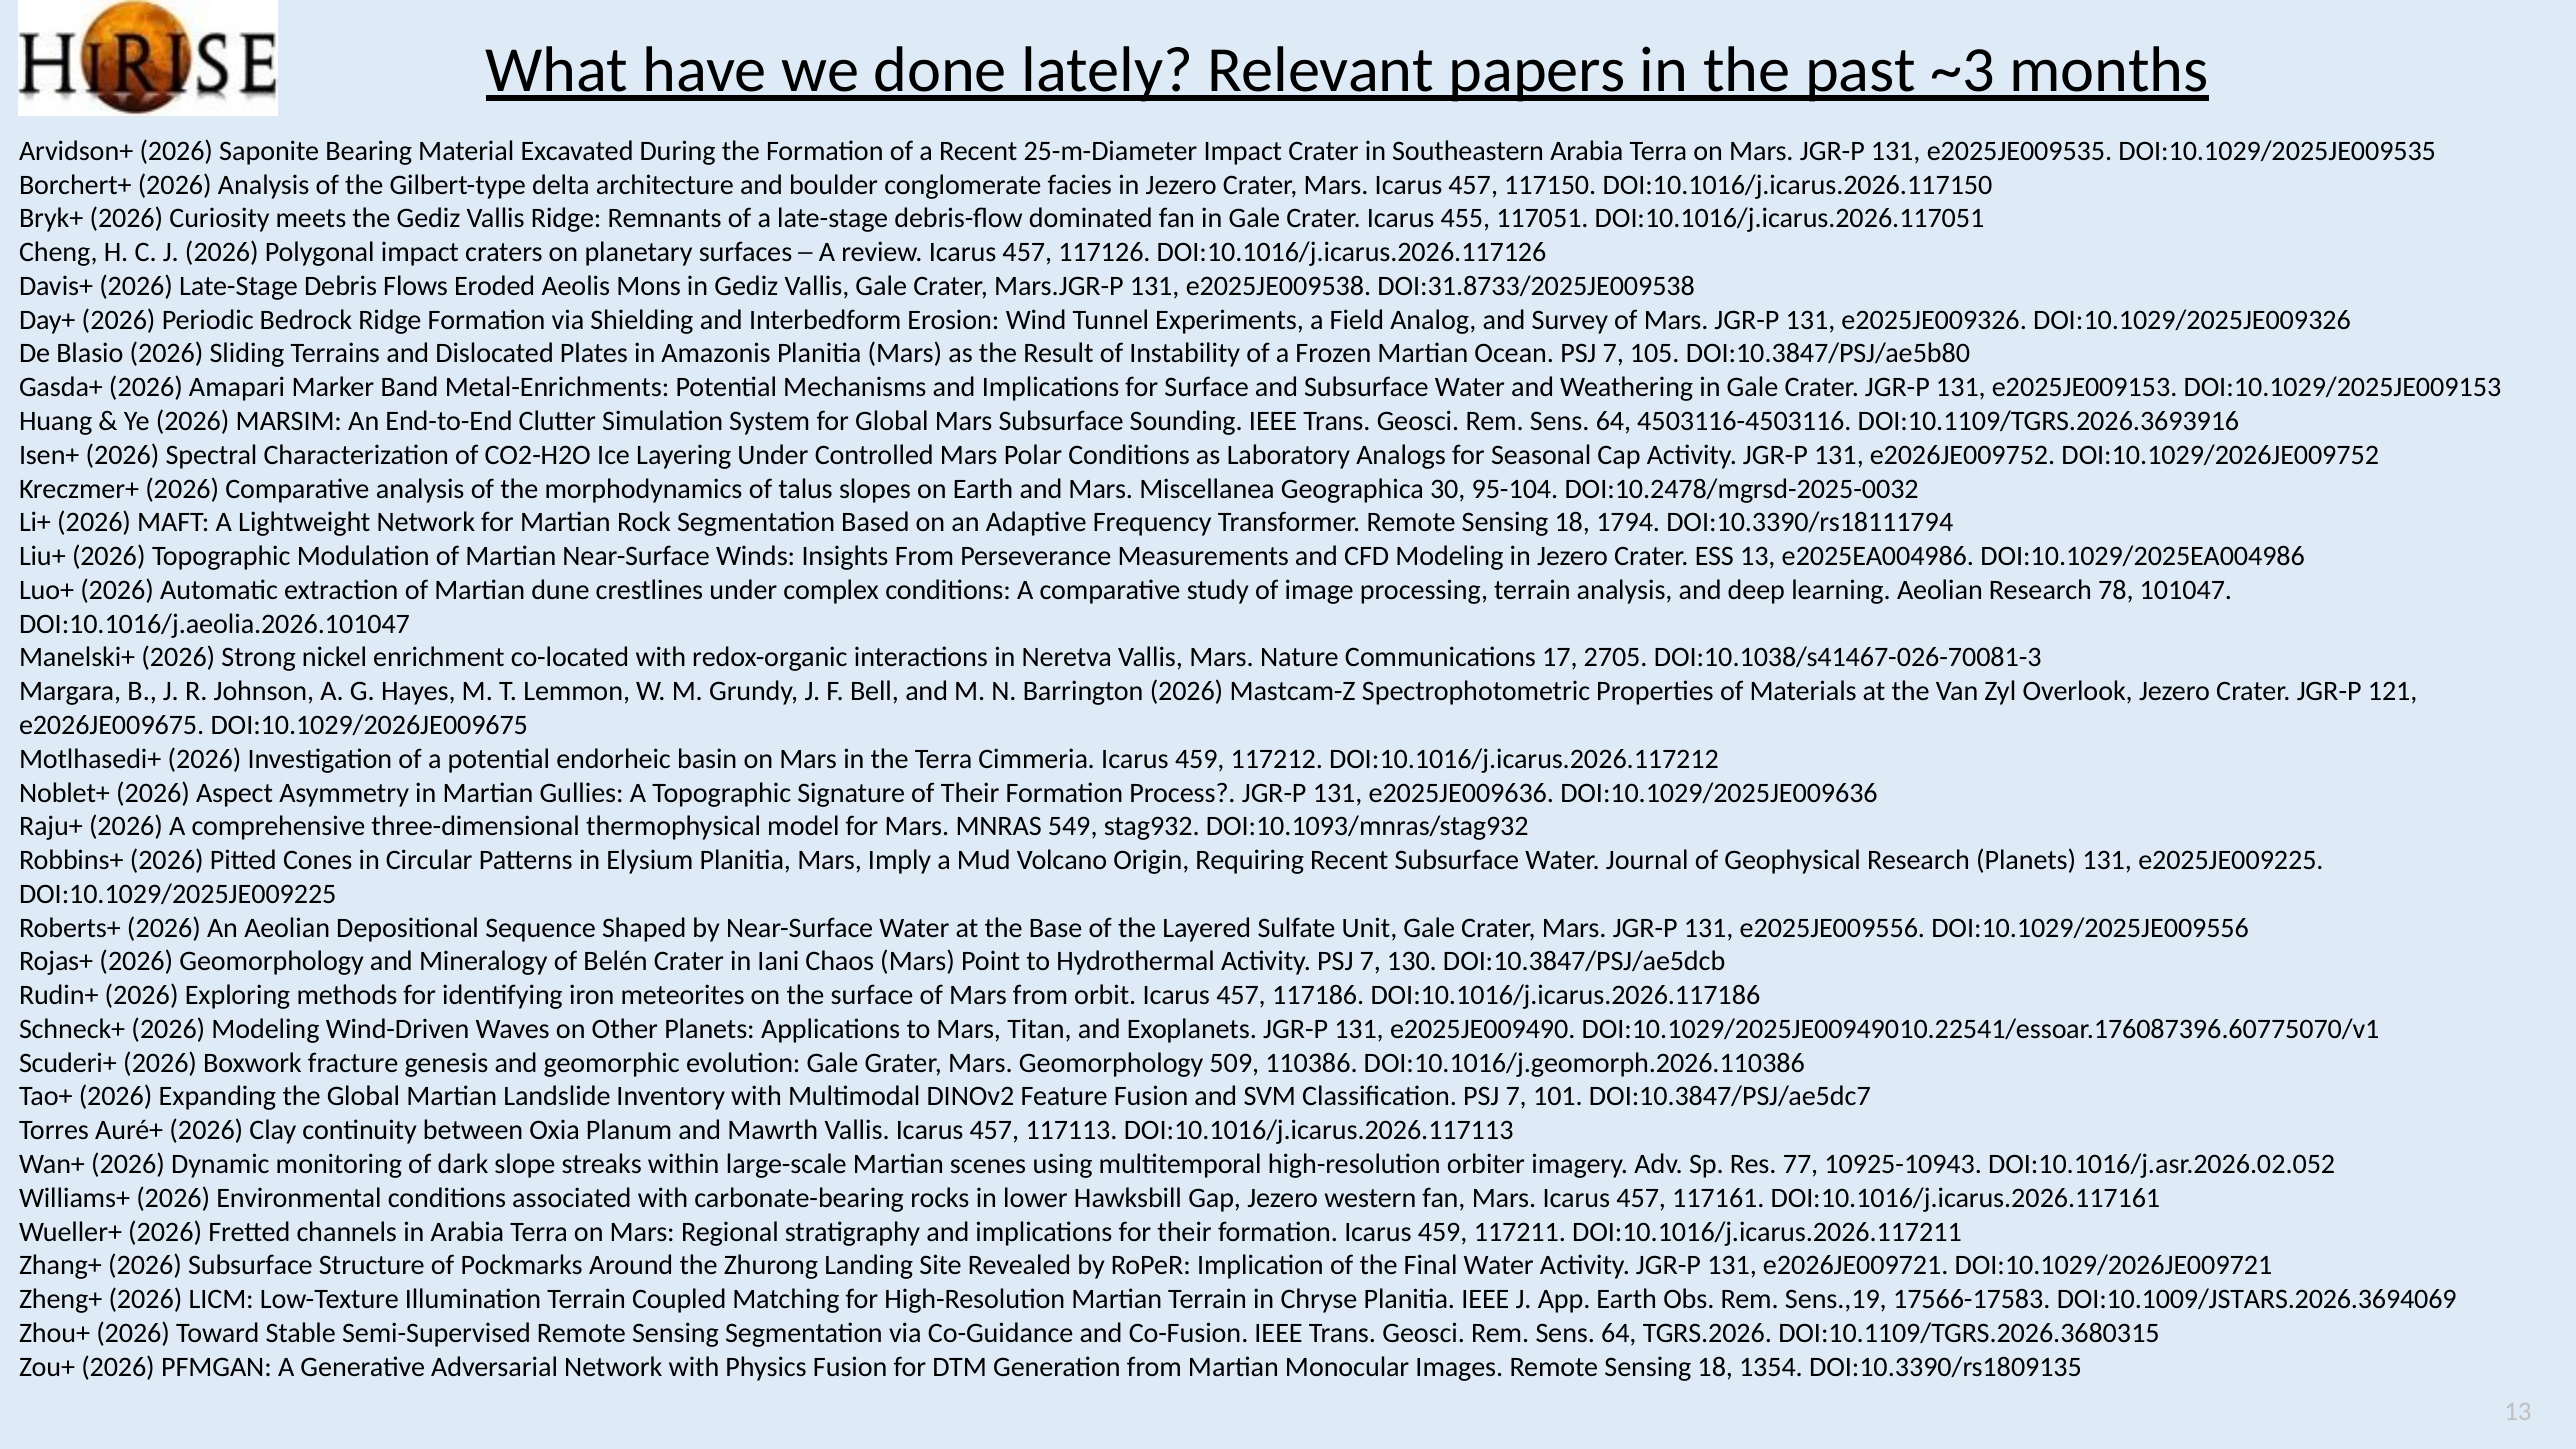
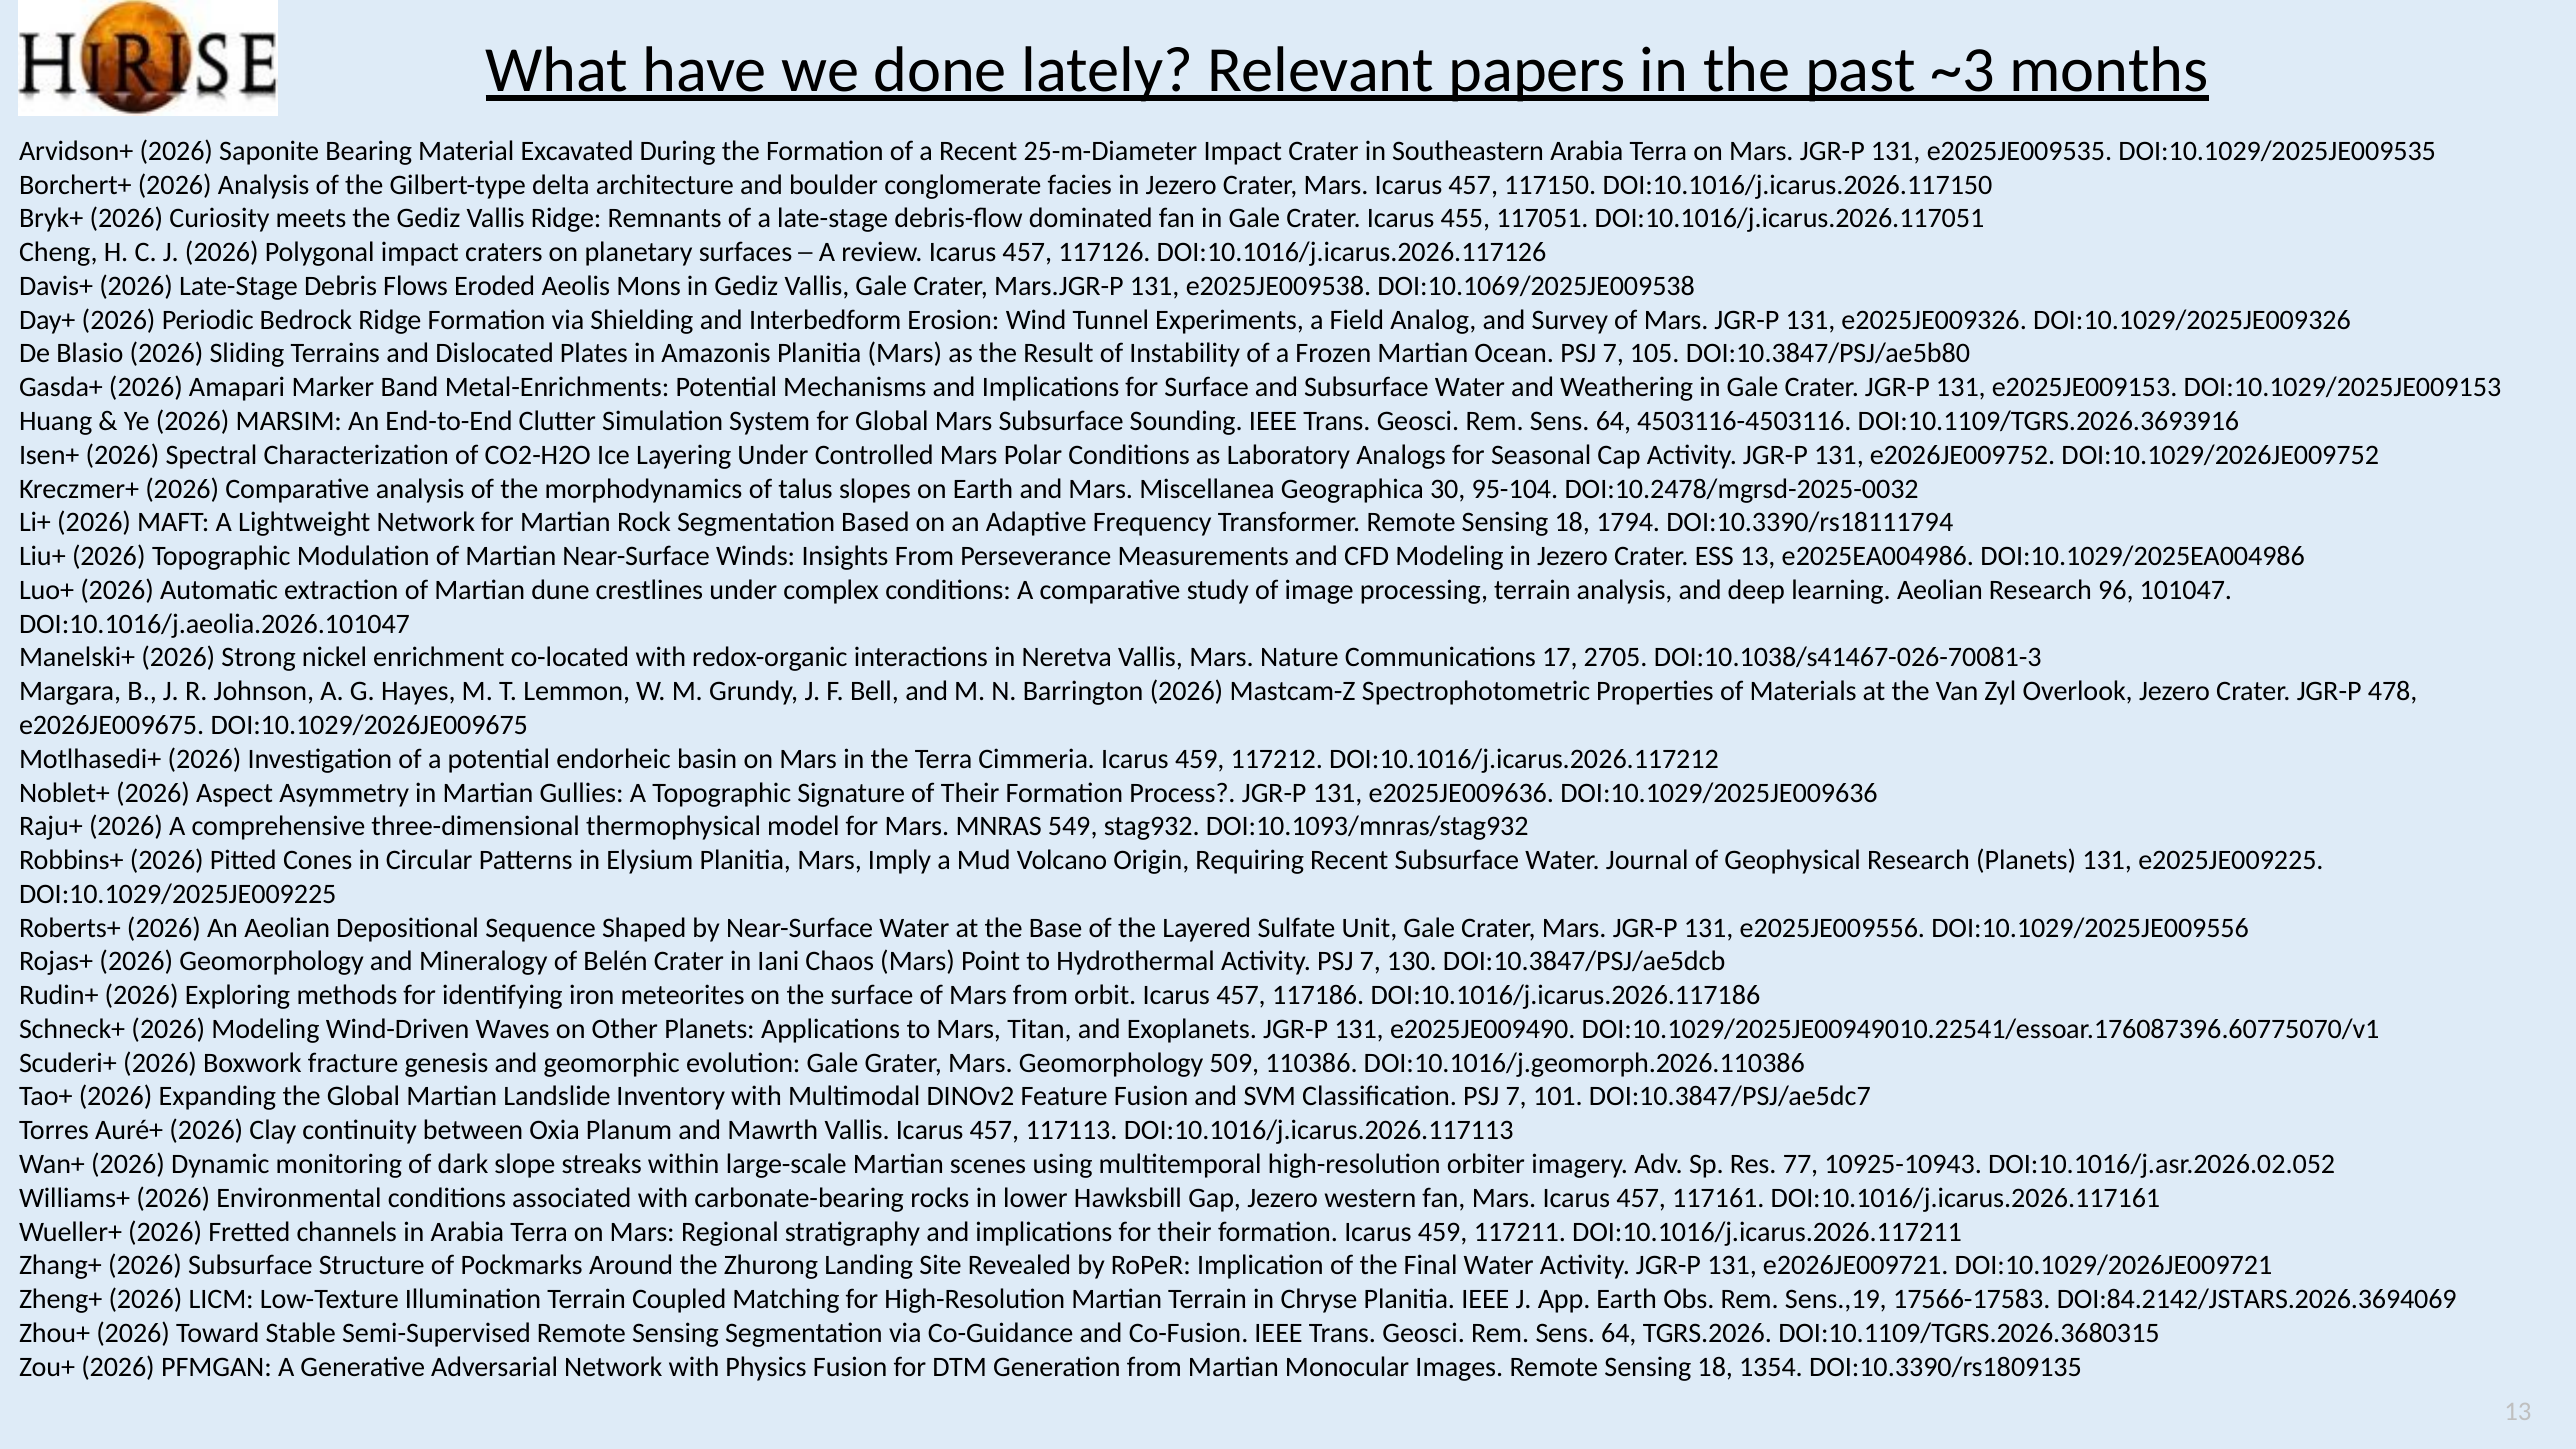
DOI:31.8733/2025JE009538: DOI:31.8733/2025JE009538 -> DOI:10.1069/2025JE009538 (1536, 286)
78: 78 -> 96 (2116, 590)
121: 121 -> 478 (2393, 691)
DOI:10.1009/JSTARS.2026.3694069: DOI:10.1009/JSTARS.2026.3694069 -> DOI:84.2142/JSTARS.2026.3694069 (2257, 1299)
